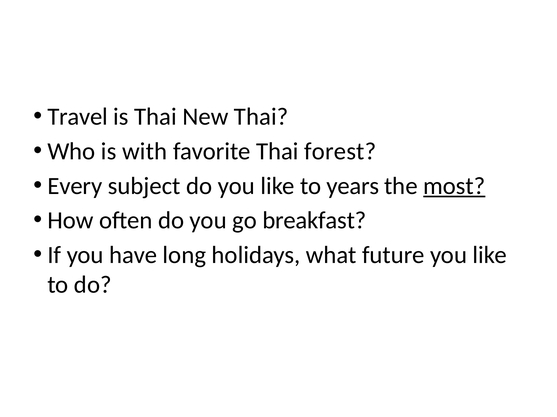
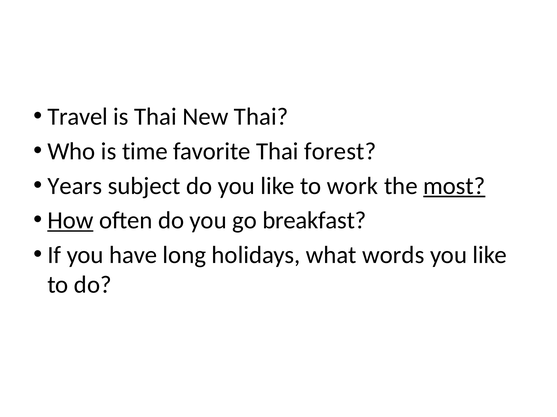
with: with -> time (145, 152)
Every: Every -> Years (75, 186)
years: years -> work (353, 186)
How underline: none -> present (70, 221)
future: future -> words (393, 256)
